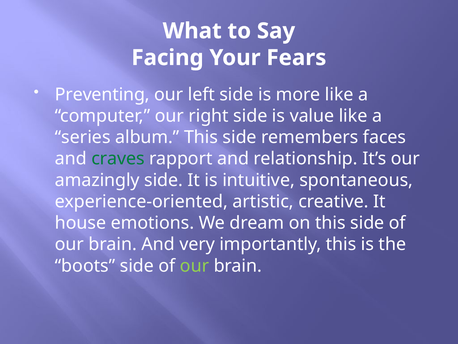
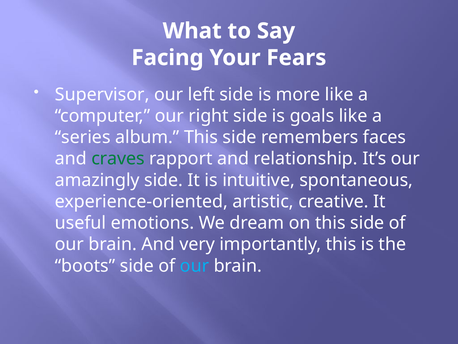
Preventing: Preventing -> Supervisor (102, 94)
value: value -> goals (312, 116)
house: house -> useful (80, 223)
our colour: light green -> light blue (195, 265)
